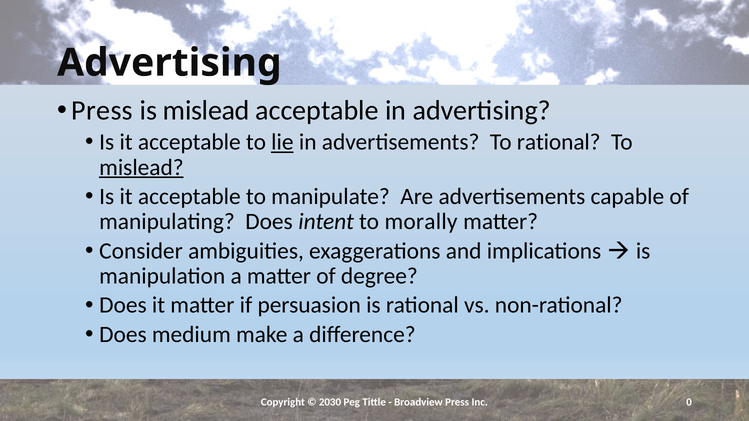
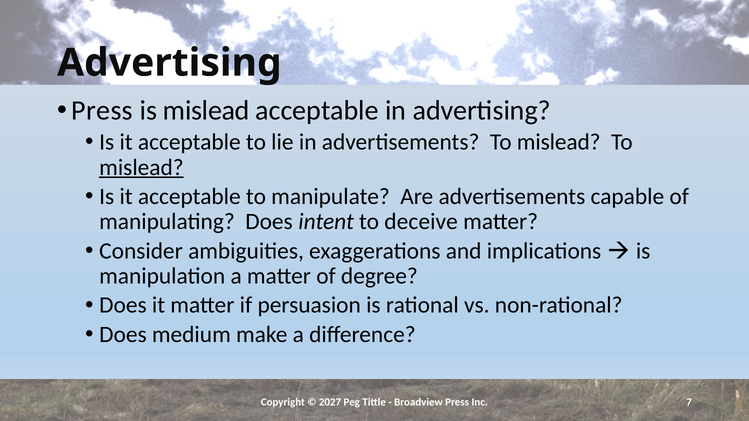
lie underline: present -> none (282, 142)
advertisements To rational: rational -> mislead (559, 142)
morally: morally -> deceive (421, 222)
2030: 2030 -> 2027 (330, 402)
0: 0 -> 7 (689, 402)
